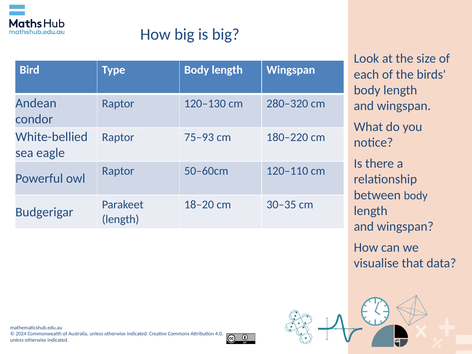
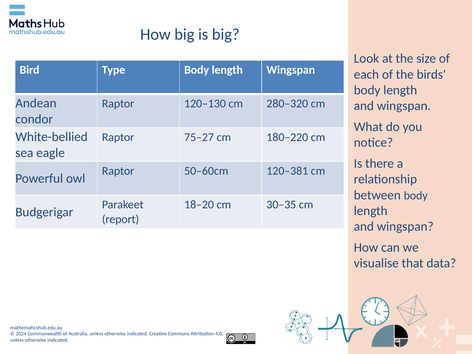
75–93: 75–93 -> 75–27 (199, 137)
120–110: 120–110 -> 120–381 (287, 171)
length: length -> report (121, 219)
